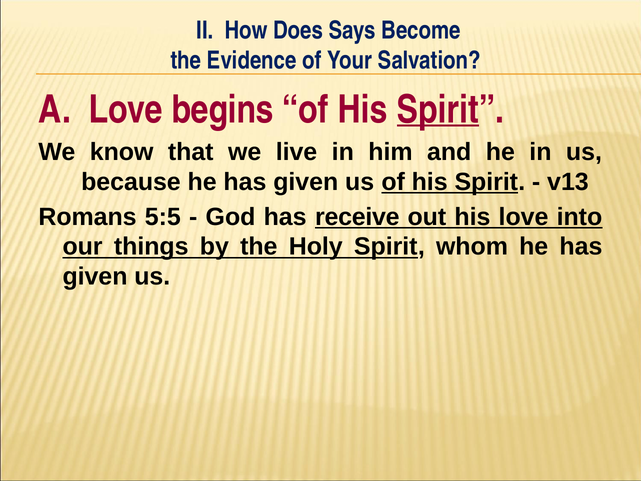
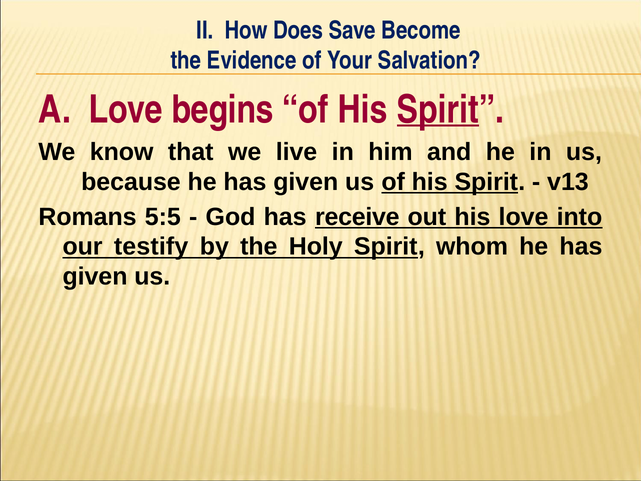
Says: Says -> Save (352, 31)
things: things -> testify (151, 247)
